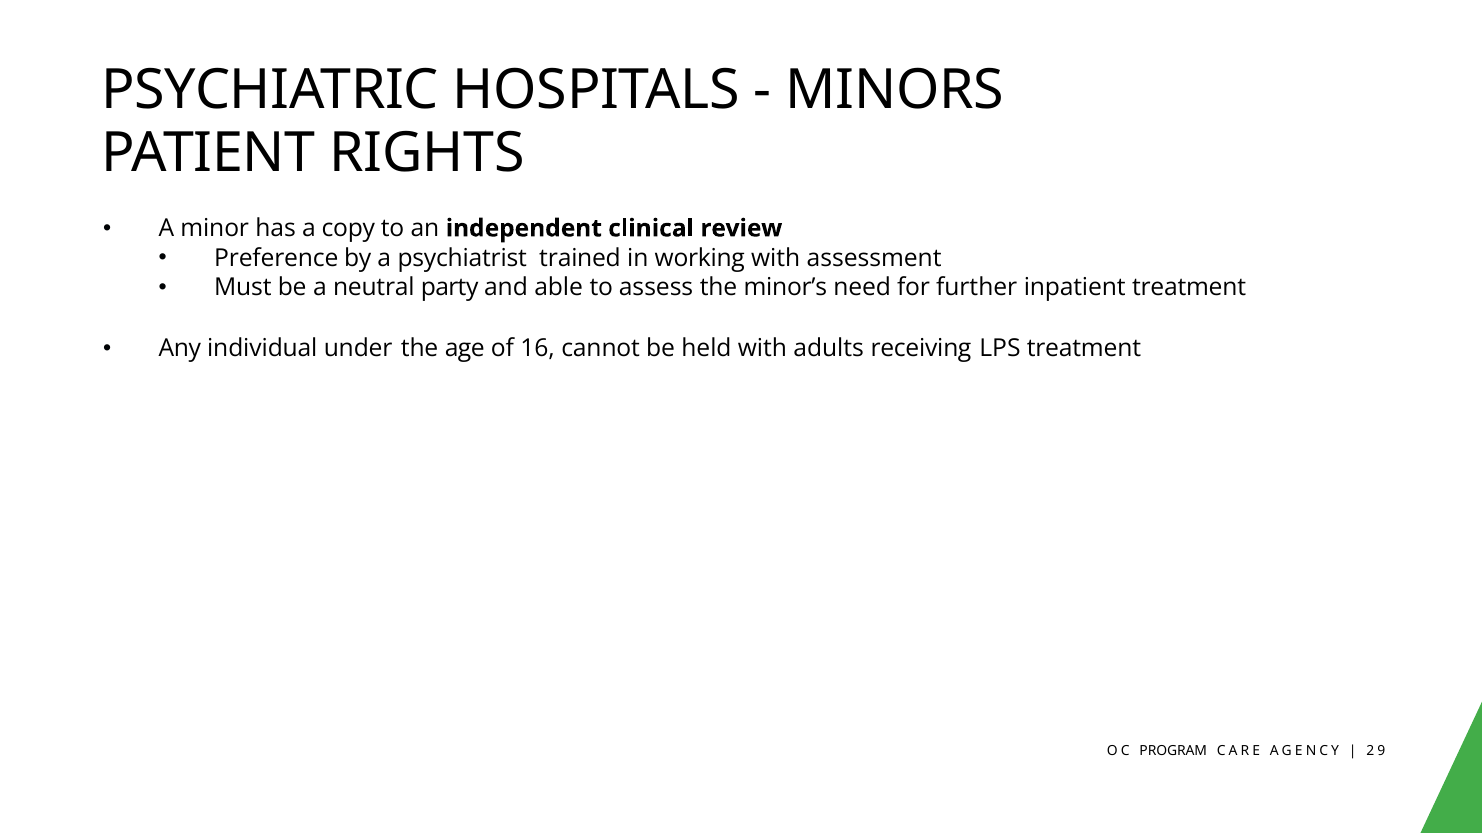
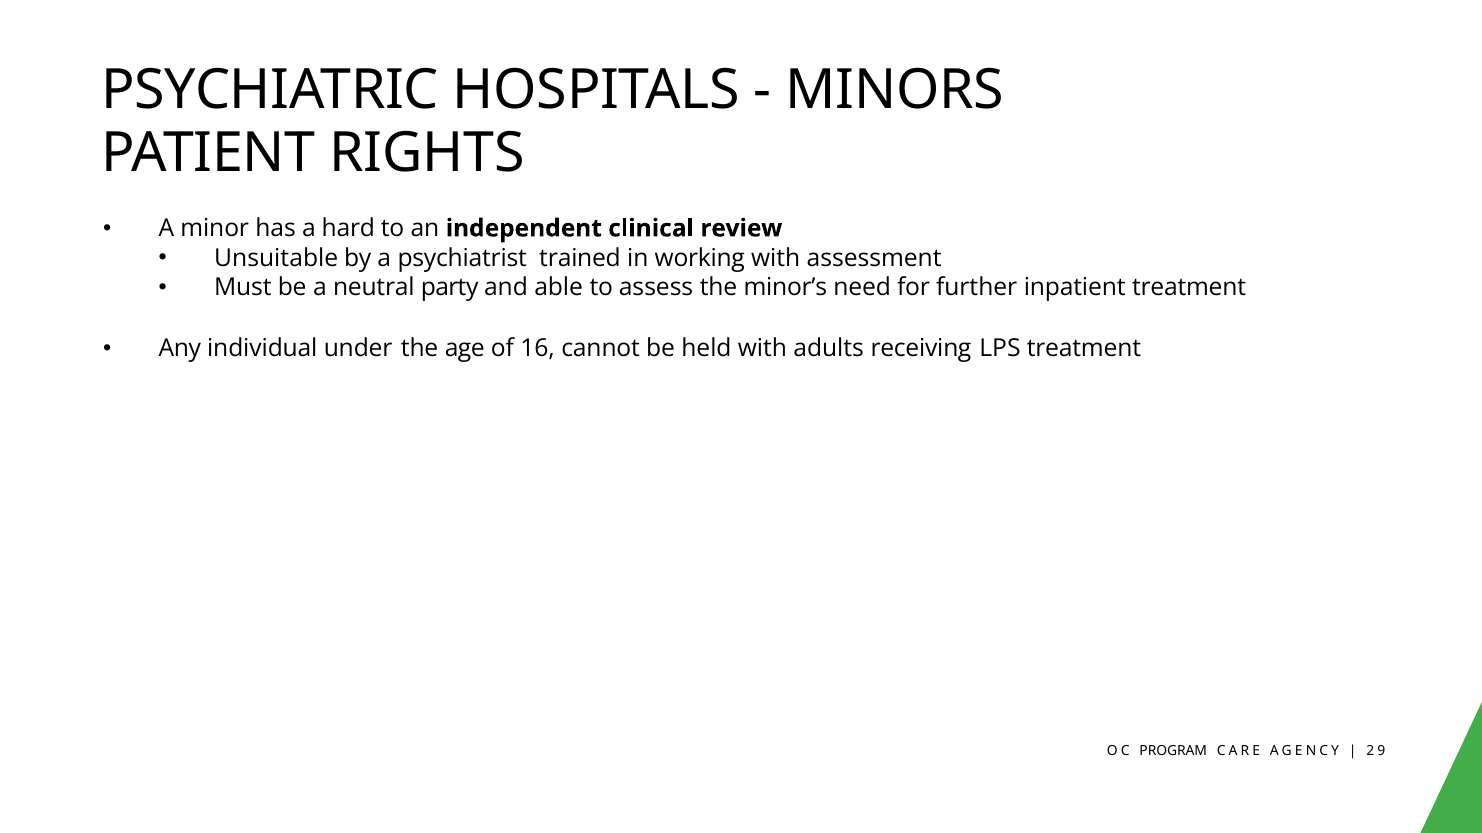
copy: copy -> hard (348, 229)
Preference: Preference -> Unsuitable (276, 258)
